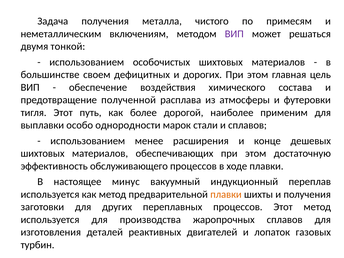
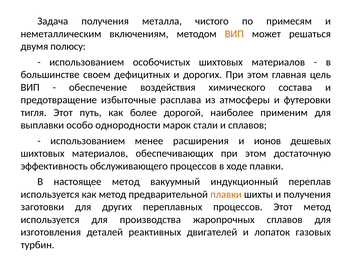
ВИП colour: purple -> orange (234, 34)
тонкой: тонкой -> полюсу (68, 46)
полученной: полученной -> избыточные (129, 100)
конце: конце -> ионов (267, 141)
настоящее минус: минус -> метод (126, 182)
